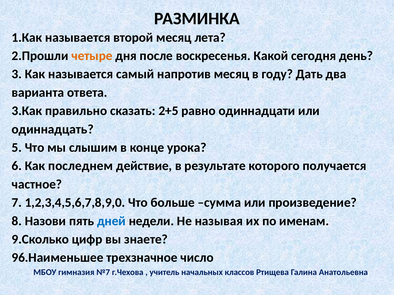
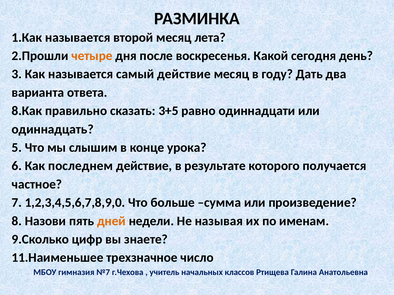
самый напротив: напротив -> действие (184, 74)
3.Как: 3.Как -> 8.Как (27, 111)
2+5: 2+5 -> 3+5 (168, 111)
дней colour: blue -> orange (111, 221)
96.Наименьшее: 96.Наименьшее -> 11.Наименьшее (58, 258)
